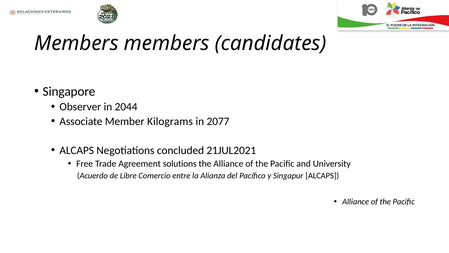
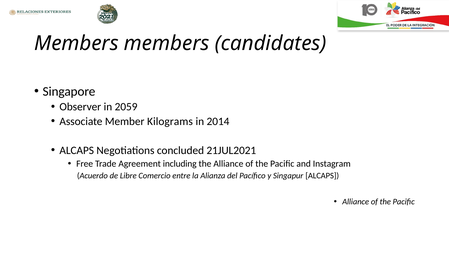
2044: 2044 -> 2059 (126, 107)
2077: 2077 -> 2014 (218, 121)
solutions: solutions -> including (180, 163)
University: University -> Instagram (332, 163)
